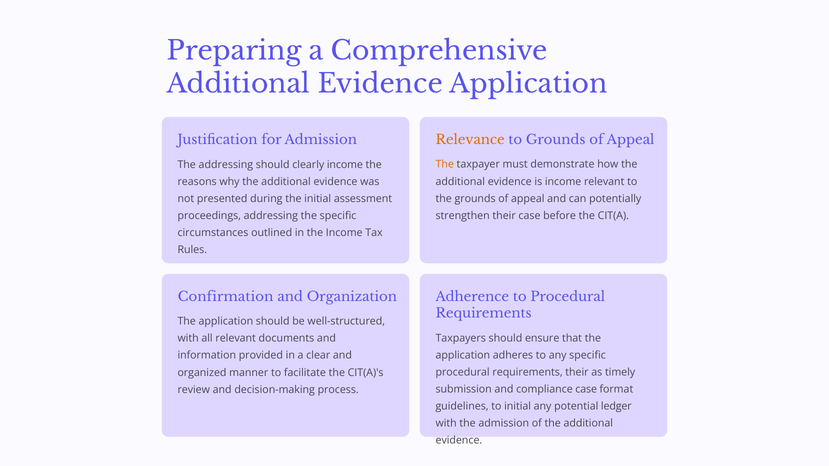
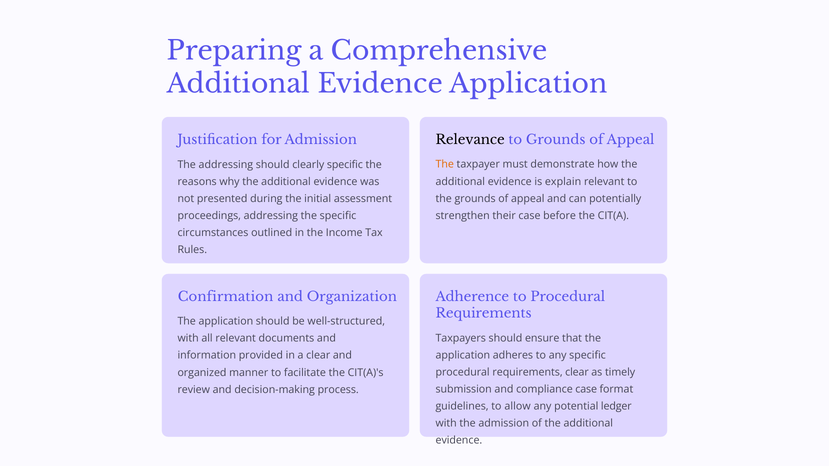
Relevance colour: orange -> black (470, 140)
clearly income: income -> specific (345, 165)
is income: income -> explain (563, 182)
requirements their: their -> clear (577, 372)
to initial: initial -> allow (518, 406)
